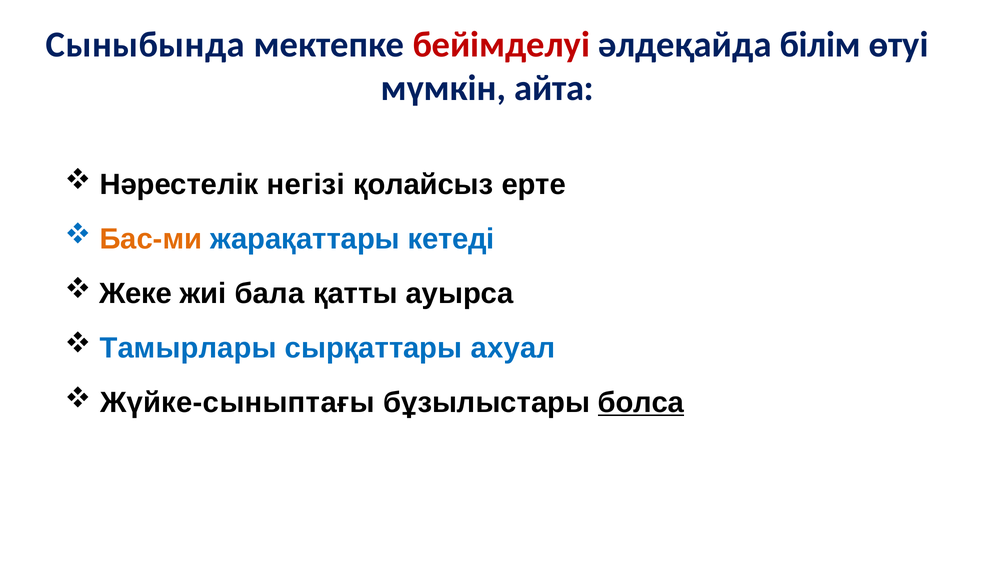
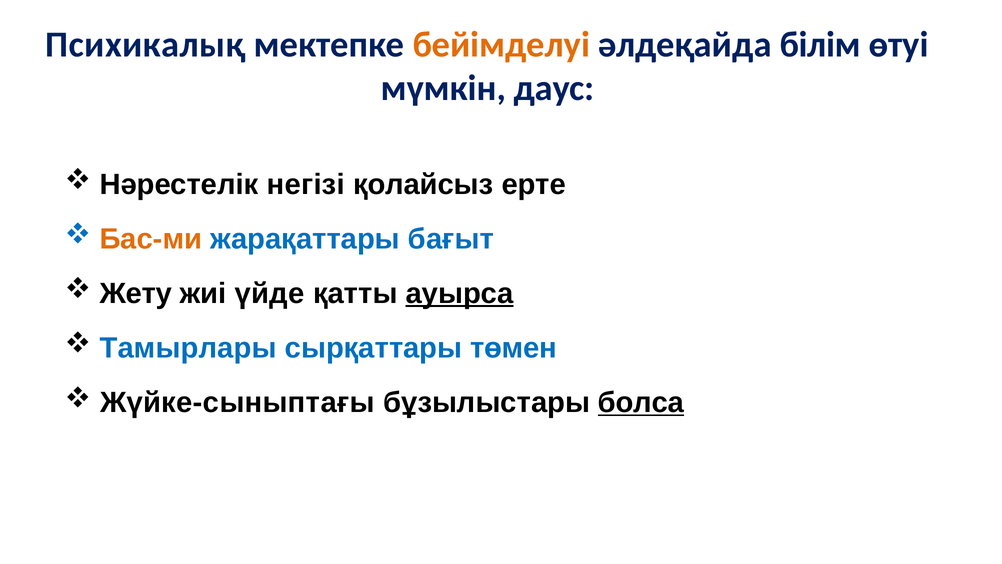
Сыныбында: Сыныбында -> Психикалық (145, 44)
бейімделуі colour: red -> orange (501, 44)
айта: айта -> даус (554, 88)
кетеді: кетеді -> бағыт (451, 239)
Жеке: Жеке -> Жету (136, 293)
бала: бала -> үйде (270, 293)
ауырса underline: none -> present (460, 293)
ахуал: ахуал -> төмен (513, 348)
